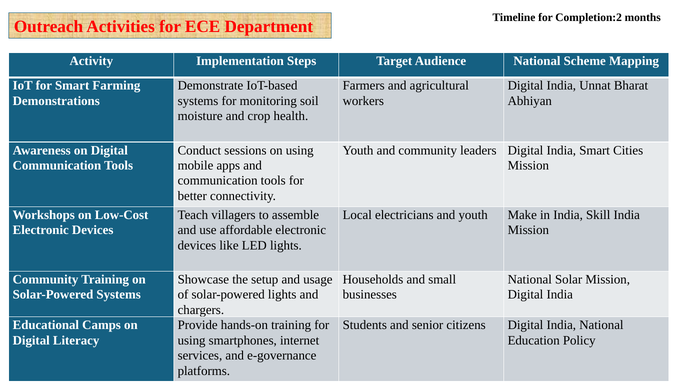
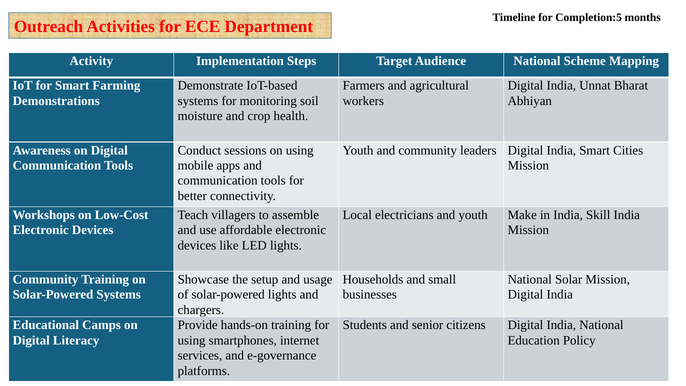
Completion:2: Completion:2 -> Completion:5 (589, 17)
